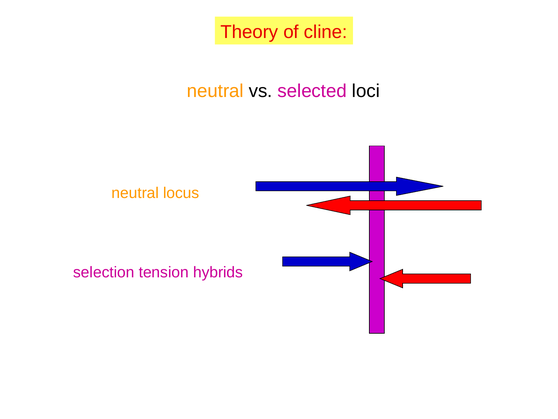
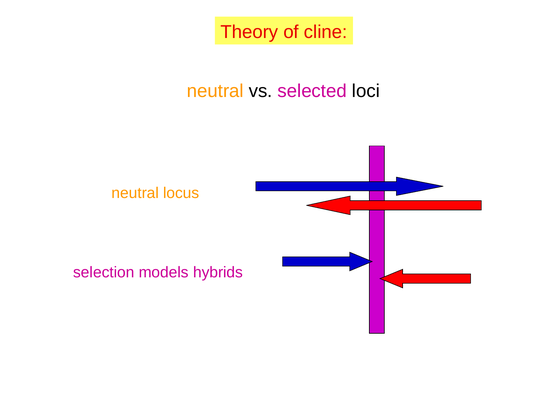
tension: tension -> models (164, 272)
